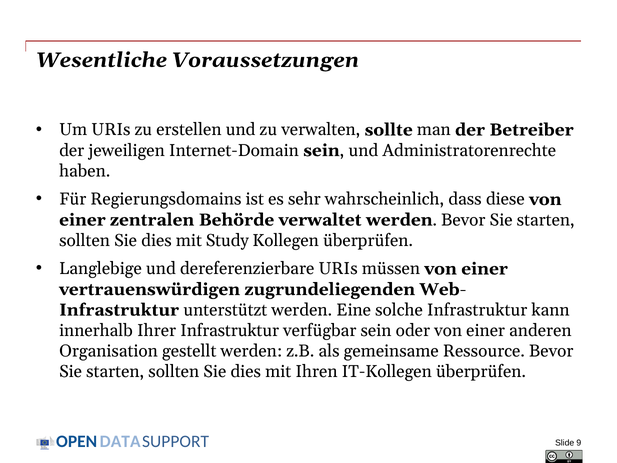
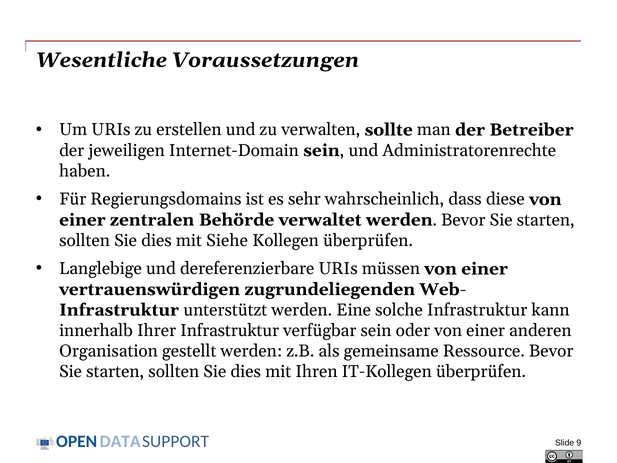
Study: Study -> Siehe (227, 240)
